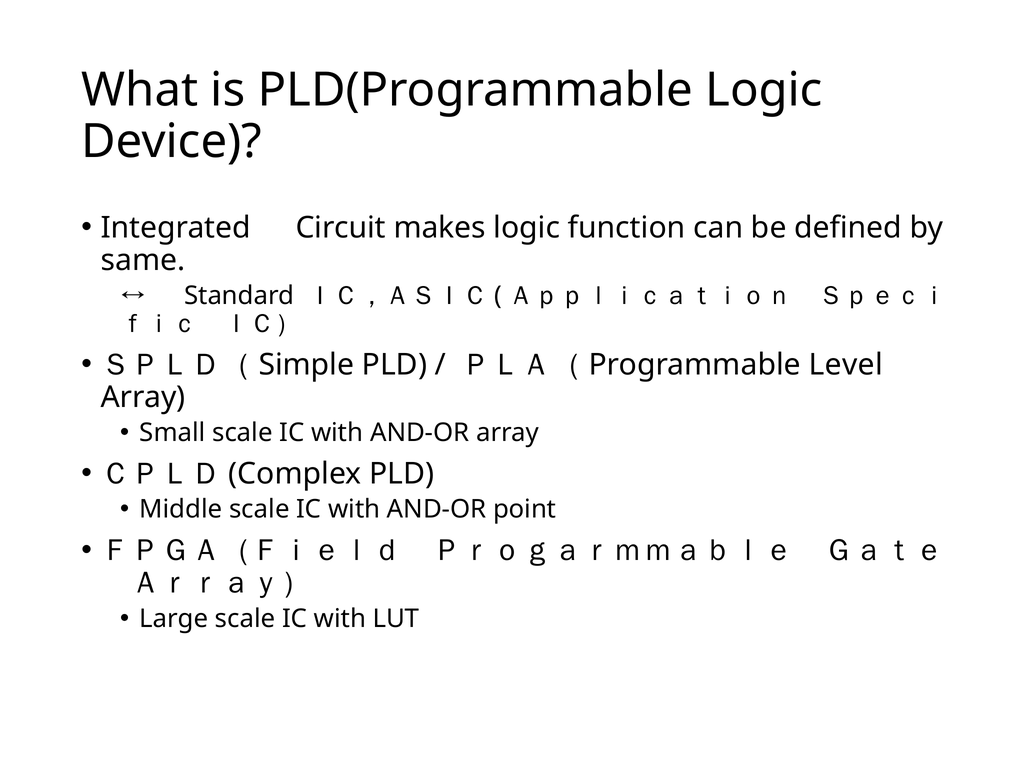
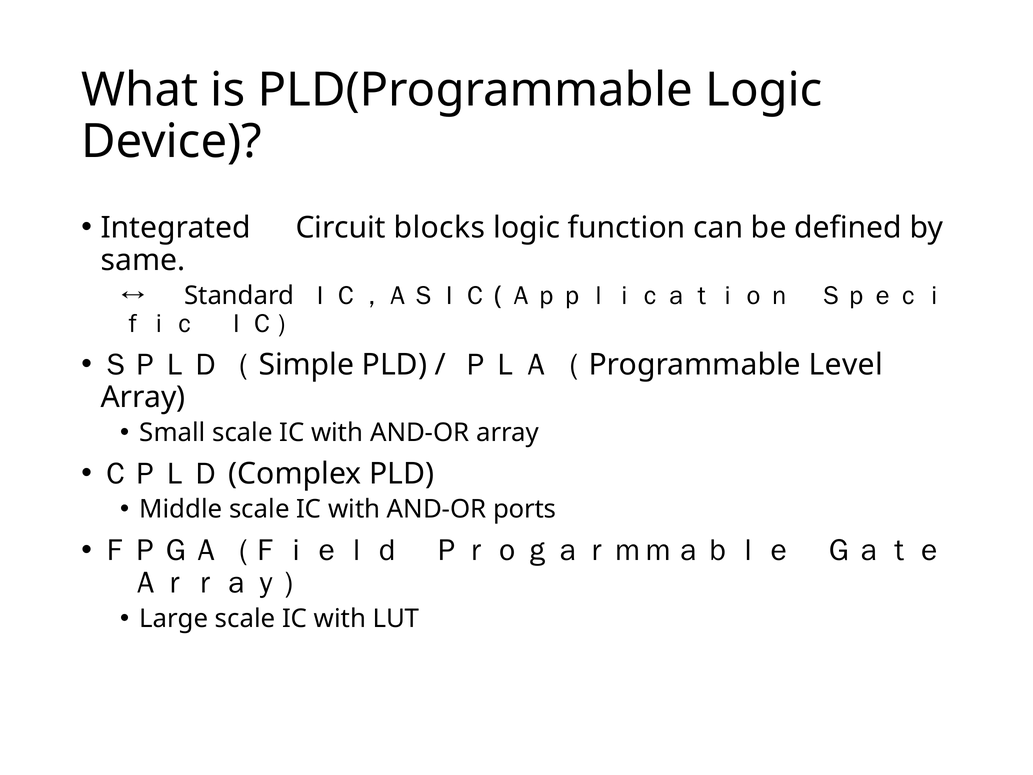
makes: makes -> blocks (439, 227)
point: point -> ports (525, 509)
